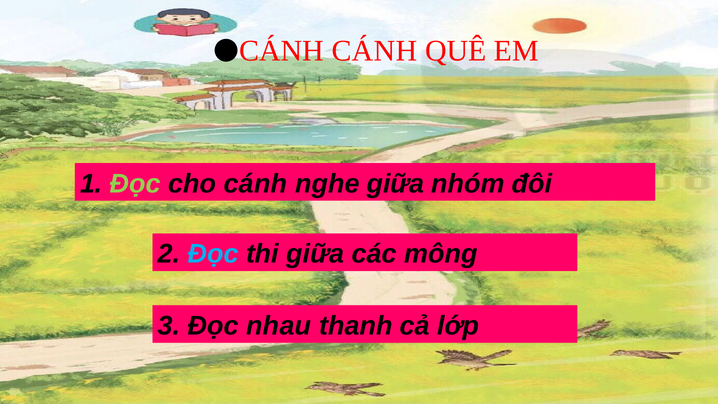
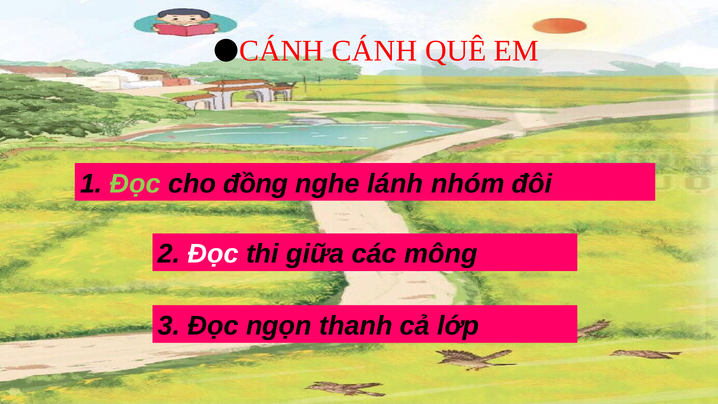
cho cánh: cánh -> đồng (256, 184)
nghe giữa: giữa -> lánh (395, 184)
Đọc colour: light blue -> white (213, 254)
nhau: nhau -> ngọn (279, 326)
